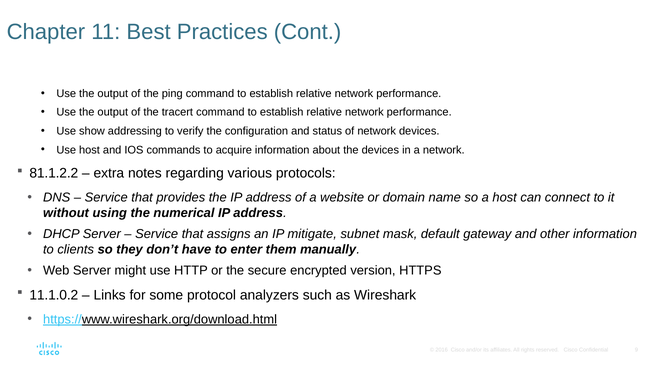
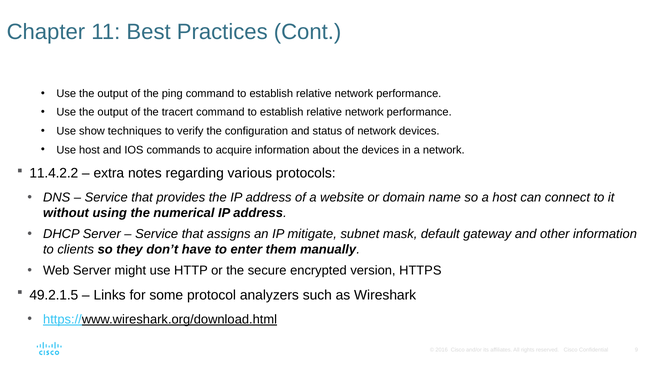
addressing: addressing -> techniques (135, 131)
81.1.2.2: 81.1.2.2 -> 11.4.2.2 (54, 173)
11.1.0.2: 11.1.0.2 -> 49.2.1.5 (54, 295)
